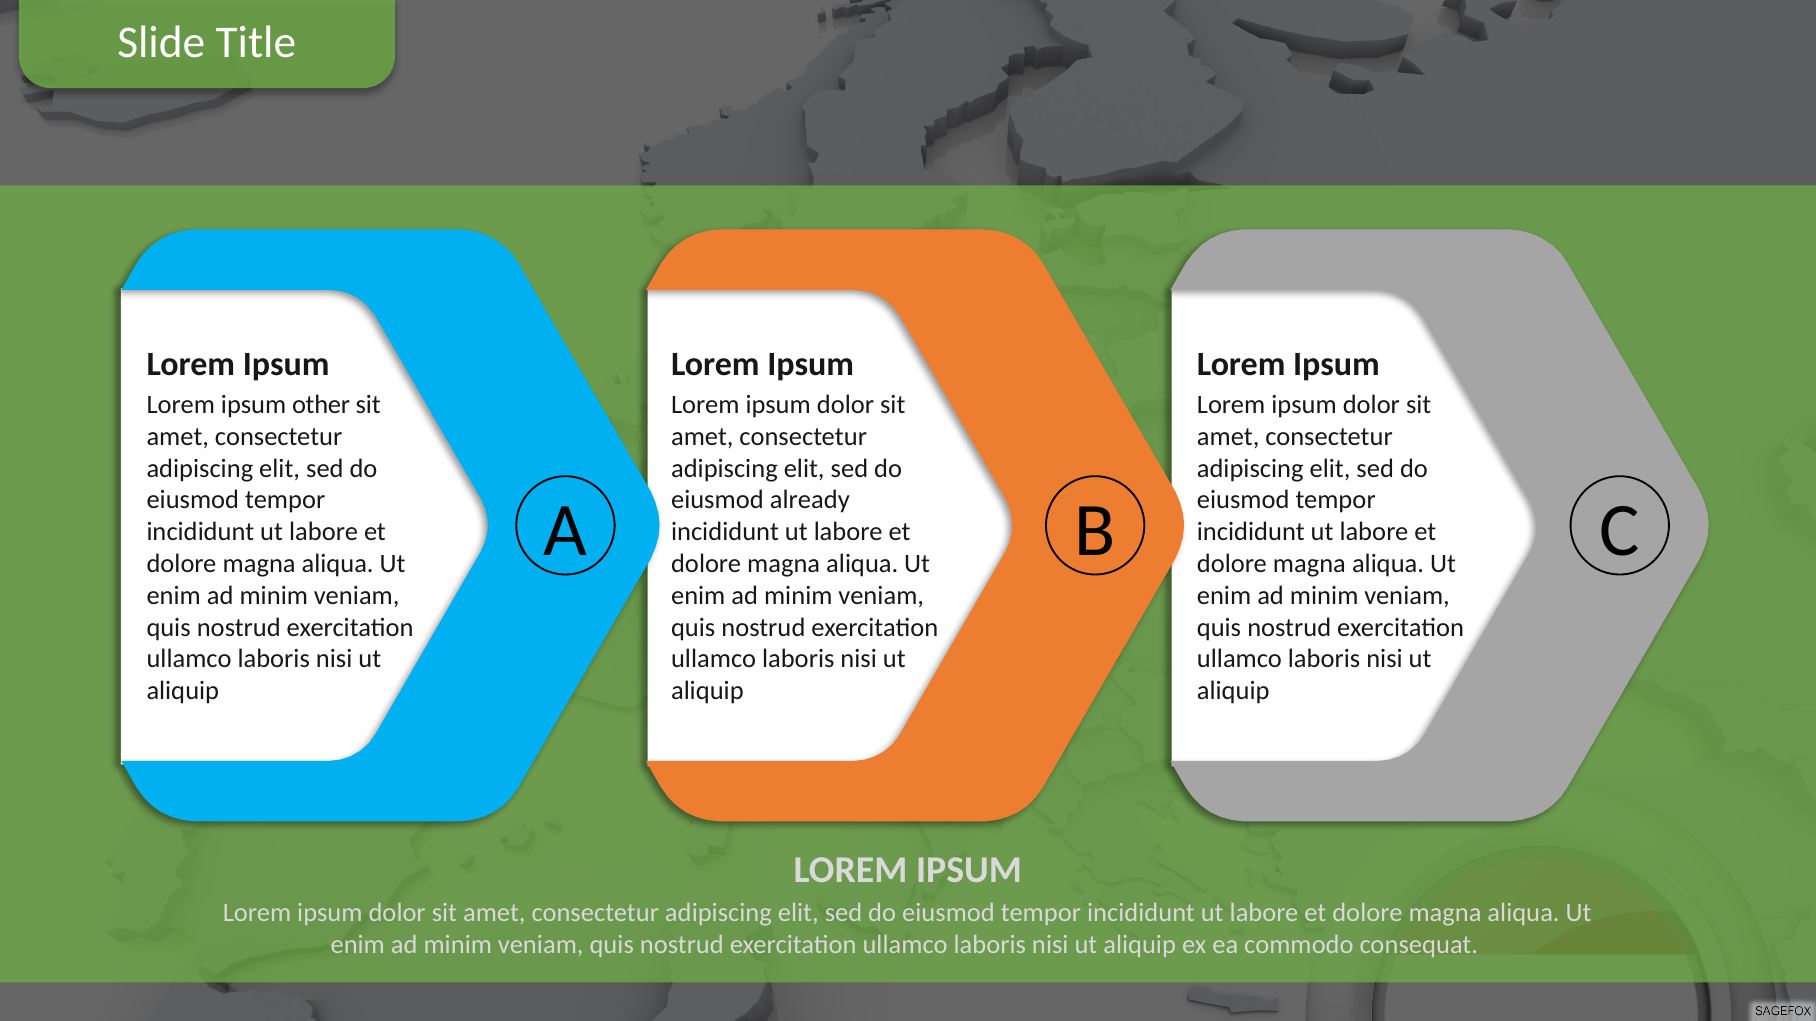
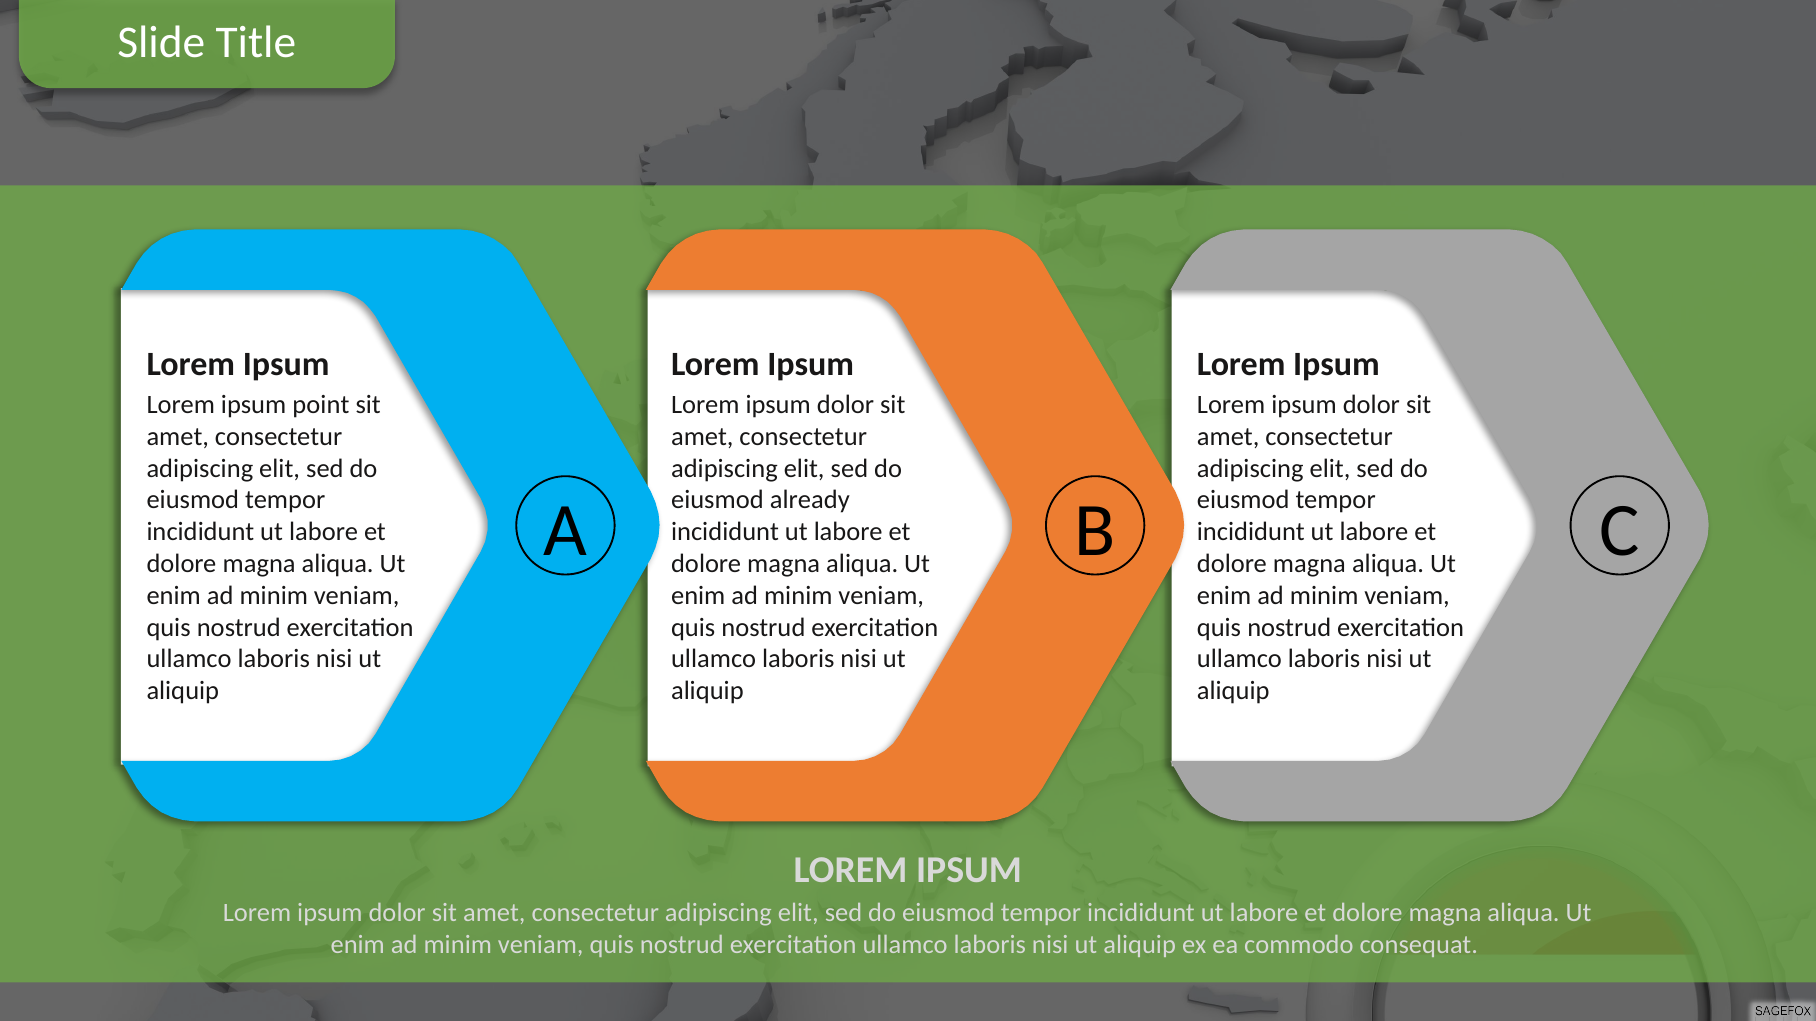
other: other -> point (321, 405)
